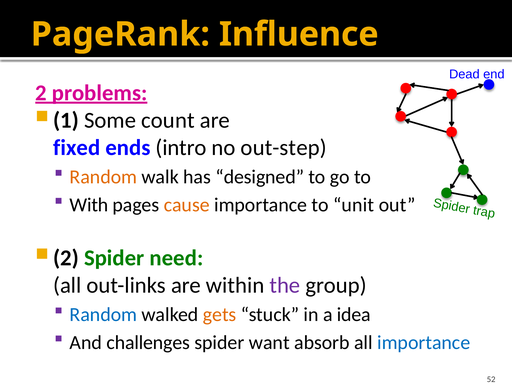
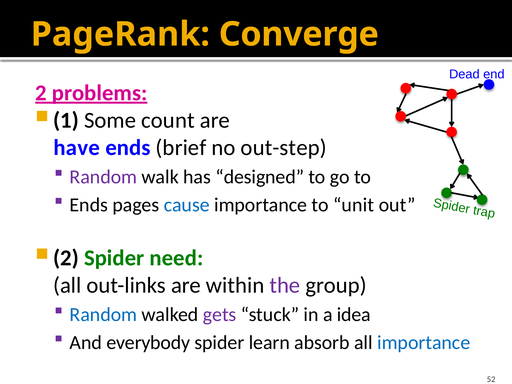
Influence: Influence -> Converge (299, 34)
fixed: fixed -> have (77, 148)
intro: intro -> brief (181, 148)
Random colour: orange -> purple (103, 177)
With: With -> Ends (89, 205)
cause colour: orange -> blue (187, 205)
gets colour: orange -> purple (220, 315)
challenges: challenges -> everybody (148, 342)
want: want -> learn (269, 342)
